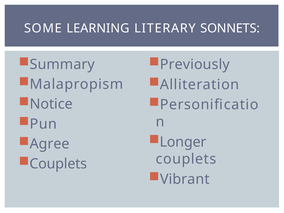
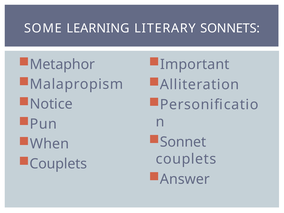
Previously: Previously -> Important (195, 64)
Summary: Summary -> Metaphor (62, 64)
Longer: Longer -> Sonnet (183, 142)
Agree: Agree -> When (50, 144)
Vibrant: Vibrant -> Answer (185, 179)
